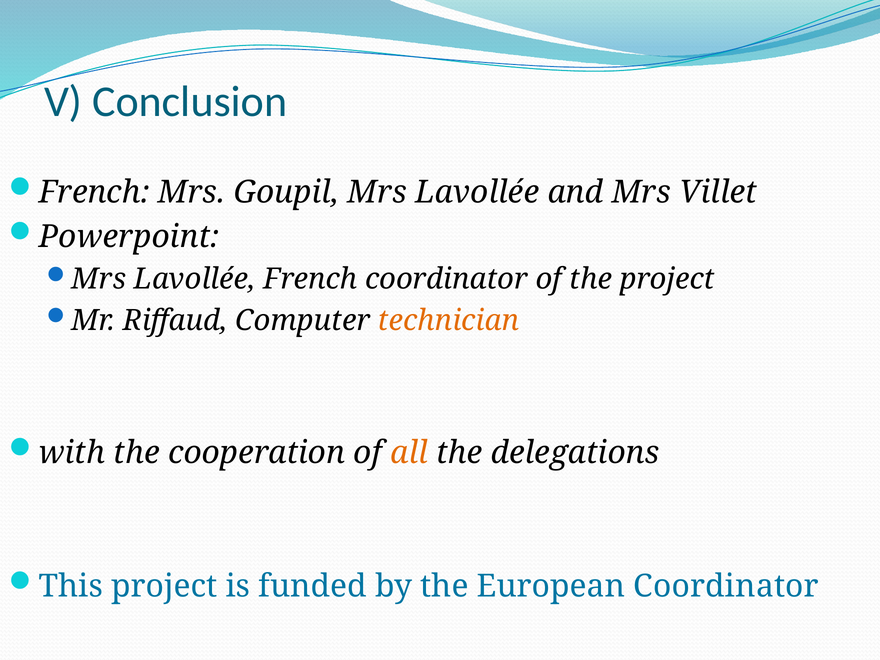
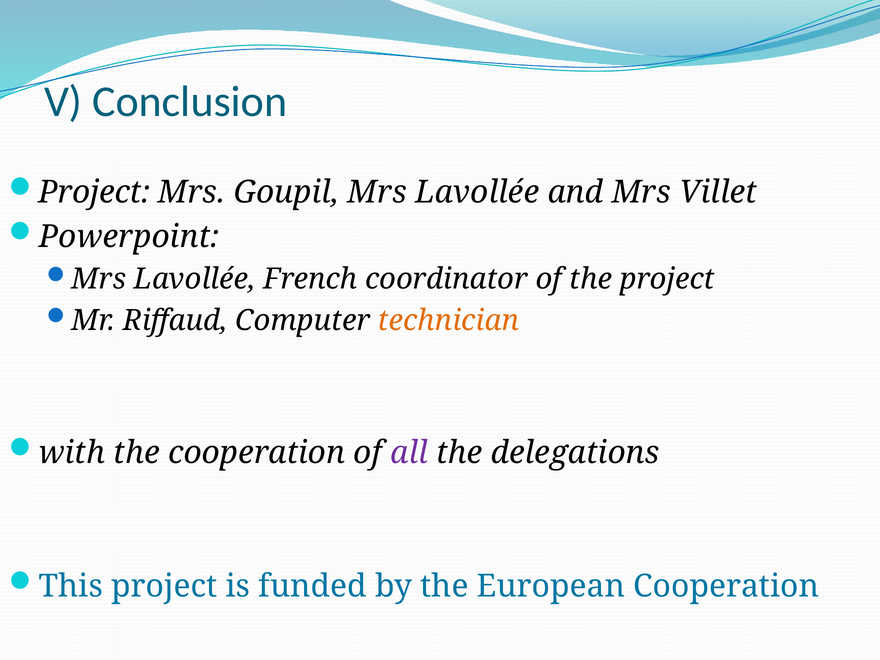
French: French -> Project (94, 192)
all colour: orange -> purple (409, 453)
European Coordinator: Coordinator -> Cooperation (726, 586)
